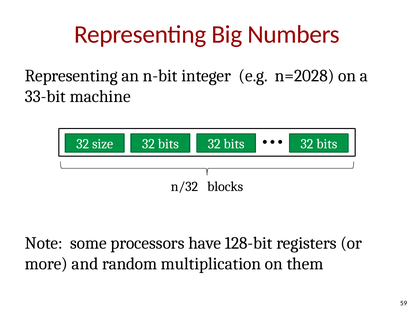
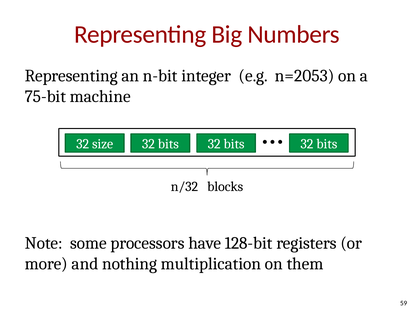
n=2028: n=2028 -> n=2053 (305, 76)
33-bit: 33-bit -> 75-bit (45, 96)
random: random -> nothing (130, 263)
